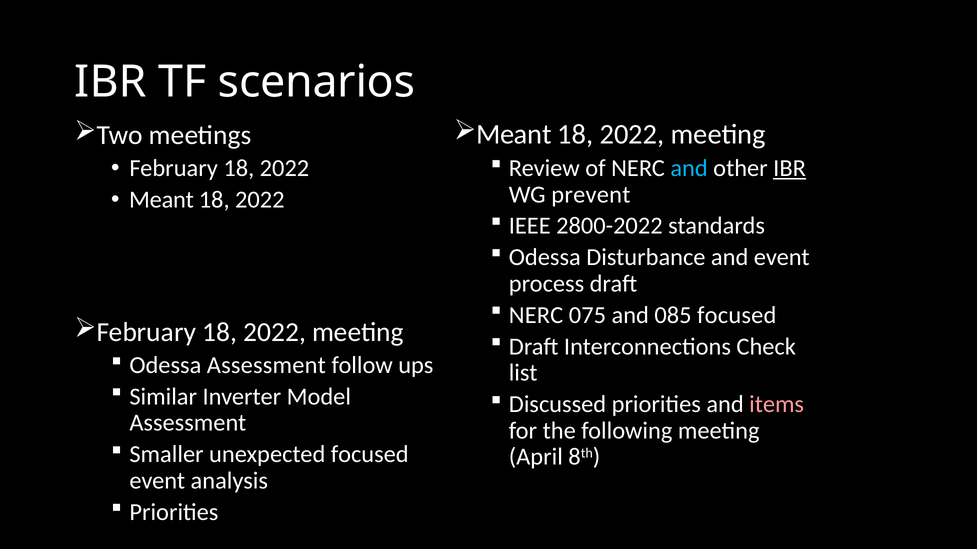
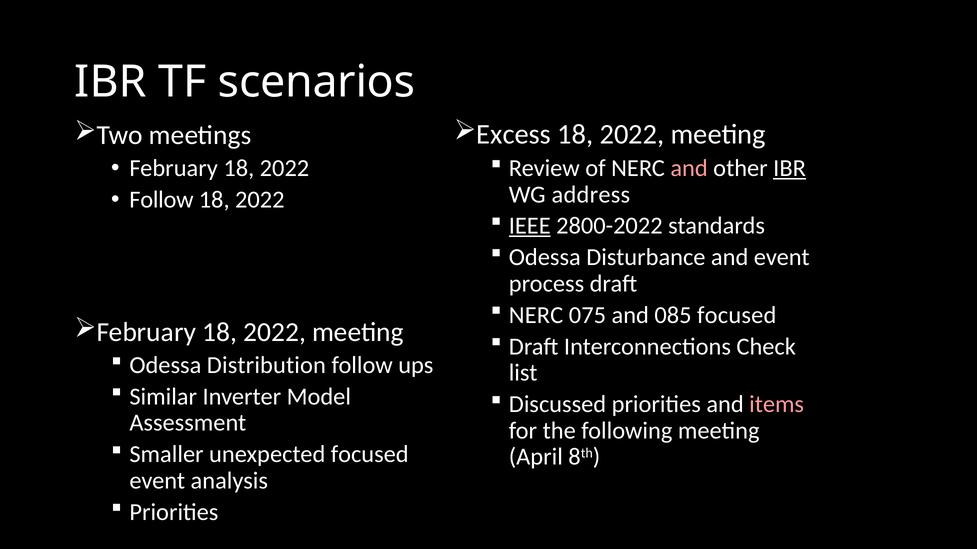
Meant: Meant -> Excess (514, 135)
and colour: light blue -> pink (689, 168)
prevent: prevent -> address (591, 195)
Meant: Meant -> Follow (161, 200)
IEEE underline: none -> present (530, 226)
Odessa Assessment: Assessment -> Distribution (266, 365)
